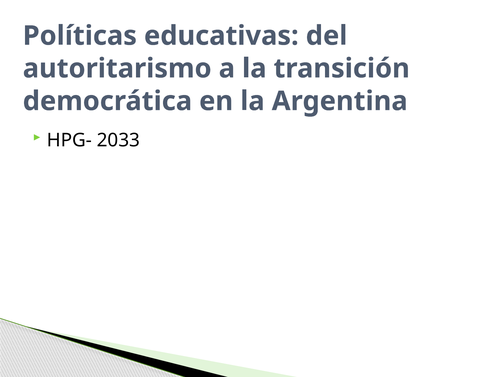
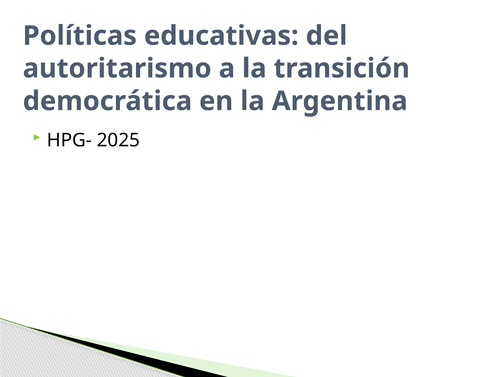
2033: 2033 -> 2025 (118, 140)
